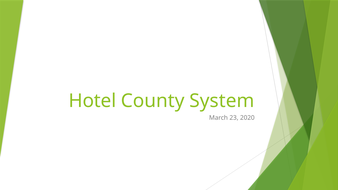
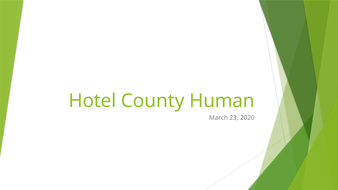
System: System -> Human (222, 101)
